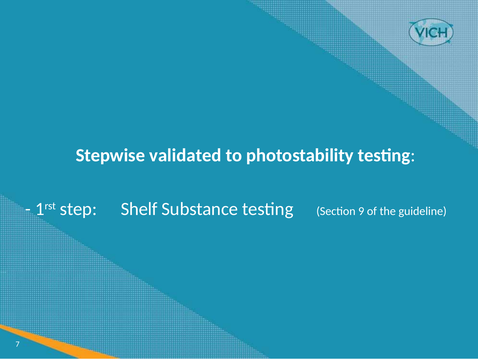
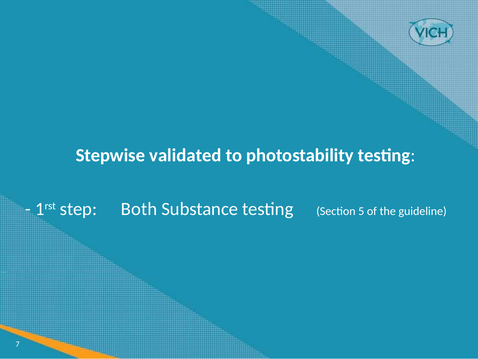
Shelf: Shelf -> Both (139, 209)
9: 9 -> 5 (361, 211)
